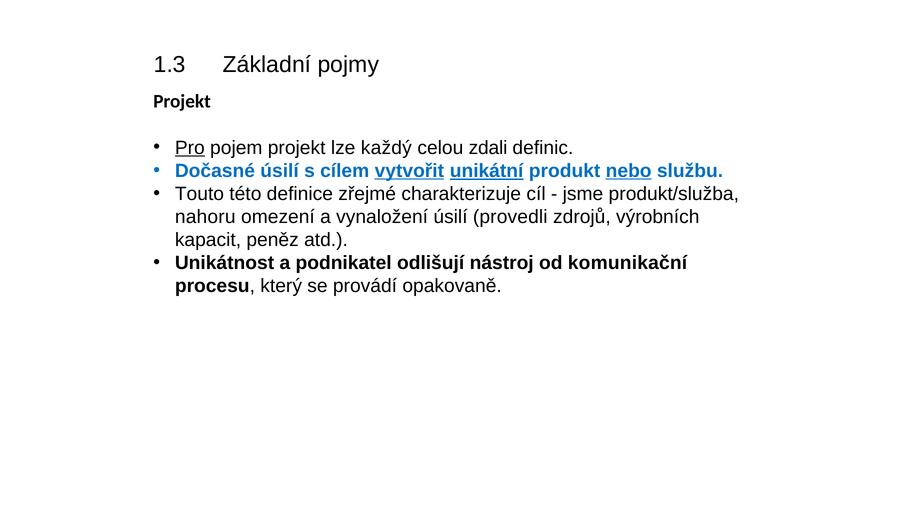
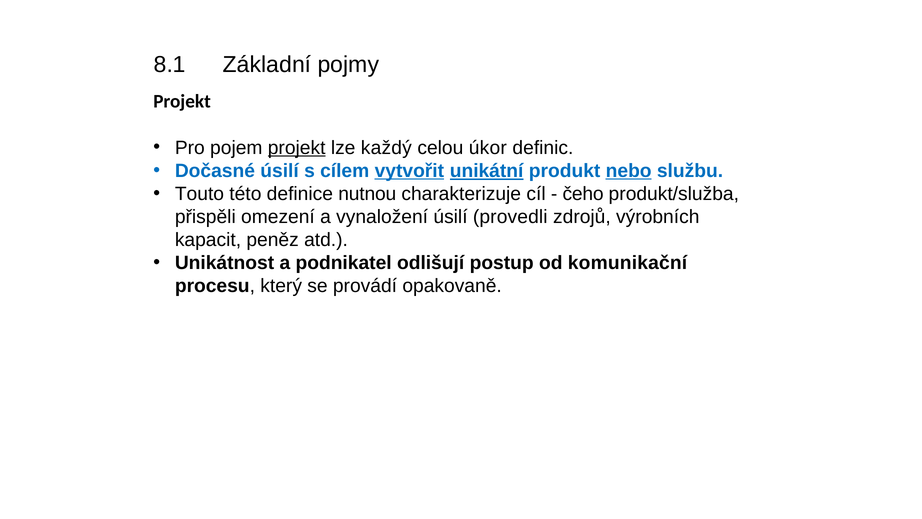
1.3: 1.3 -> 8.1 (170, 65)
Pro underline: present -> none (190, 148)
projekt underline: none -> present (297, 148)
zdali: zdali -> úkor (488, 148)
zřejmé: zřejmé -> nutnou (367, 194)
jsme: jsme -> čeho (583, 194)
nahoru: nahoru -> přispěli (205, 217)
nástroj: nástroj -> postup (502, 263)
